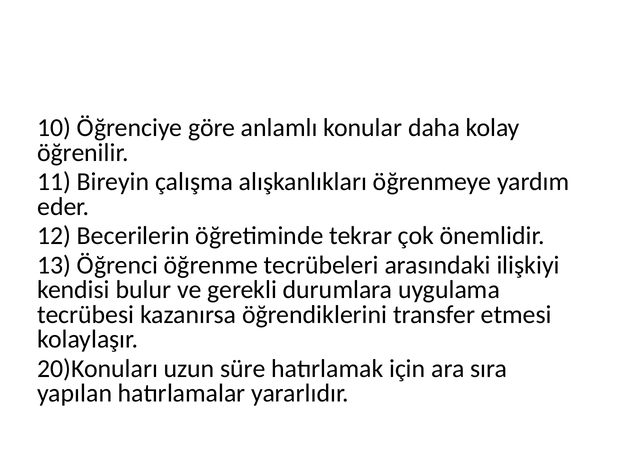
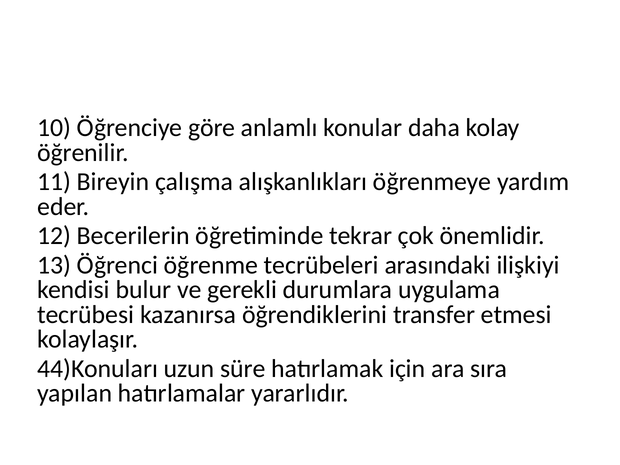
20)Konuları: 20)Konuları -> 44)Konuları (98, 369)
